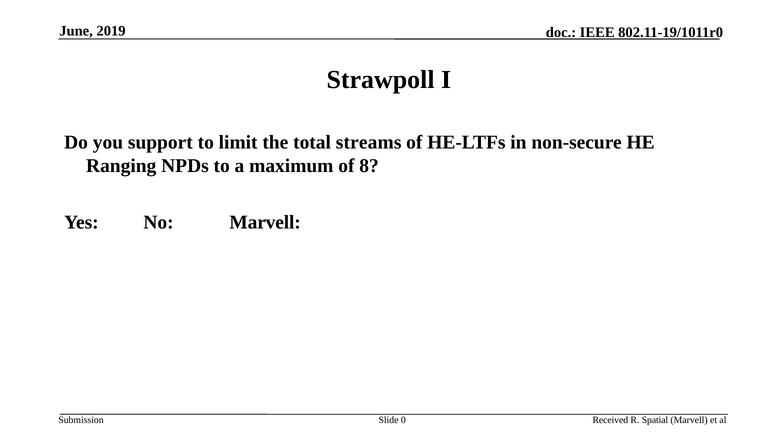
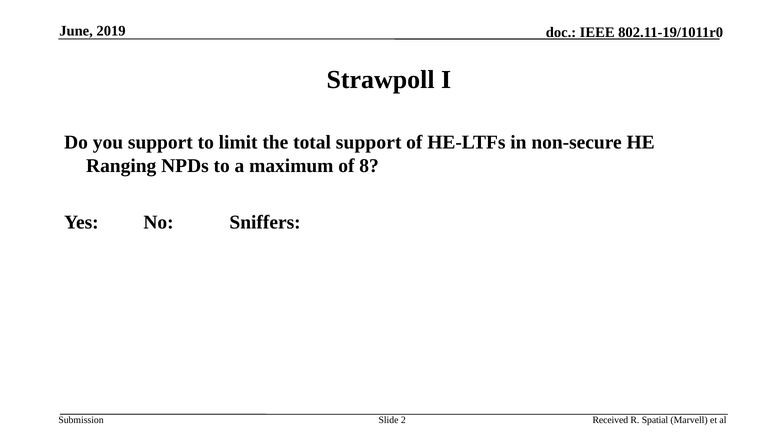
total streams: streams -> support (369, 142)
No Marvell: Marvell -> Sniffers (265, 222)
0: 0 -> 2 (403, 420)
